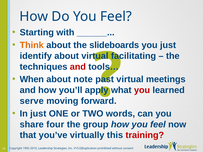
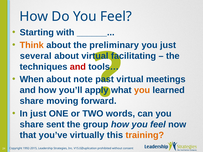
slideboards: slideboards -> preliminary (114, 45)
identify: identify -> several (36, 56)
you colour: red -> orange (142, 90)
serve: serve -> share (32, 101)
four: four -> sent (55, 125)
training colour: red -> orange (145, 135)
